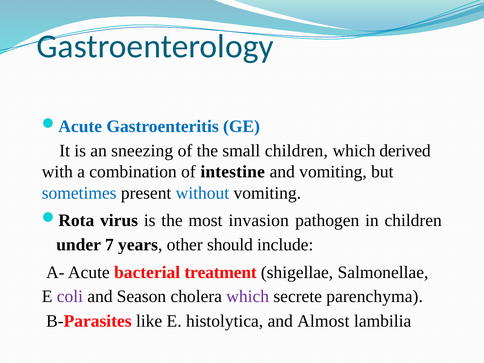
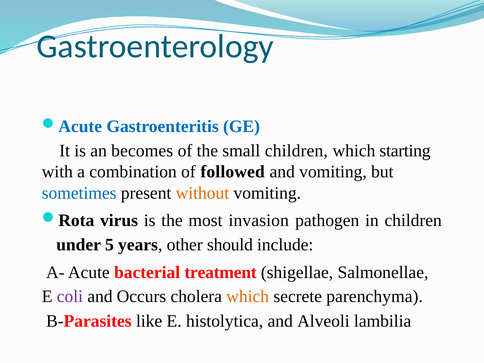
sneezing: sneezing -> becomes (142, 151)
derived: derived -> starting (405, 151)
intestine: intestine -> followed (233, 172)
without colour: blue -> orange (202, 193)
7: 7 -> 5 (109, 245)
Season: Season -> Occurs (141, 297)
which colour: purple -> orange (248, 297)
Almost: Almost -> Alveoli (323, 321)
